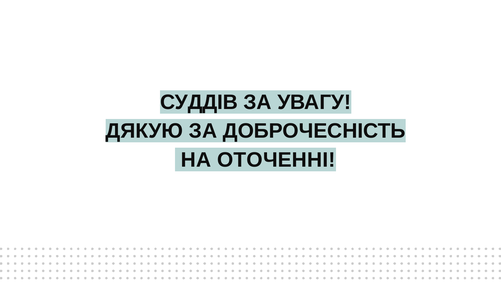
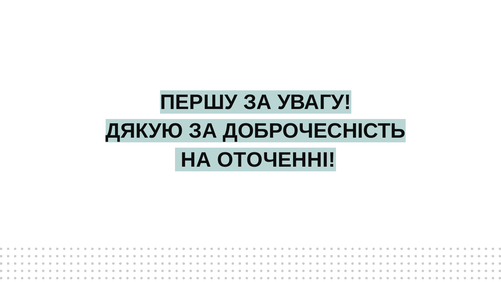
СУДДІВ: СУДДІВ -> ПЕРШУ (199, 102)
